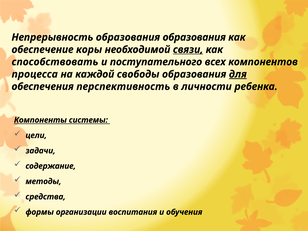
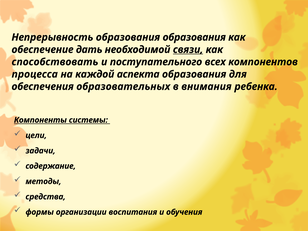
коры: коры -> дать (89, 50)
свободы: свободы -> аспекта (138, 74)
для underline: present -> none (238, 74)
перспективность: перспективность -> образовательных (123, 87)
личности: личности -> внимания (206, 87)
